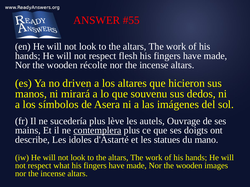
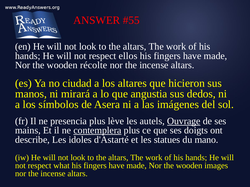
flesh: flesh -> ellos (128, 56)
driven: driven -> ciudad (77, 83)
souvenu: souvenu -> angustia (149, 94)
sucedería: sucedería -> presencia (69, 121)
Ouvrage underline: none -> present (184, 121)
